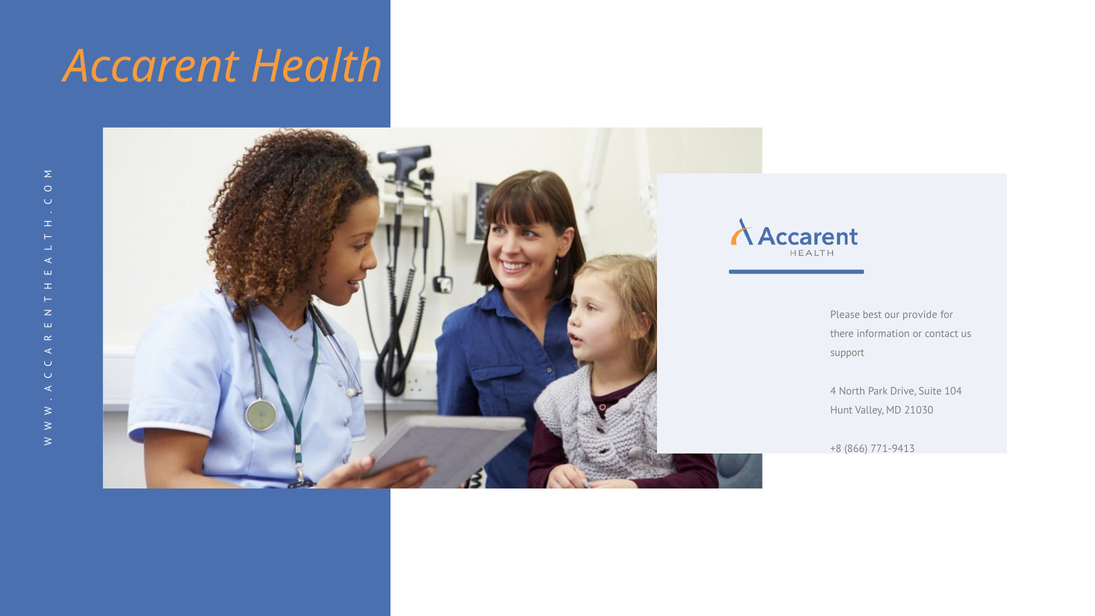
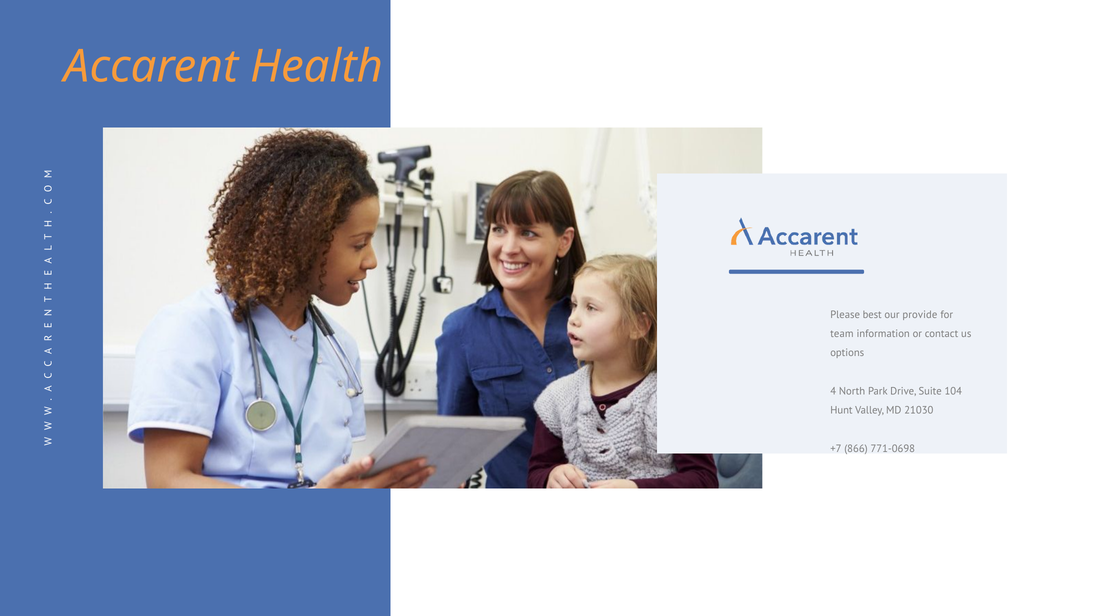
there: there -> team (842, 334)
support: support -> options (847, 353)
+8: +8 -> +7 (836, 449)
771-9413: 771-9413 -> 771-0698 (893, 449)
